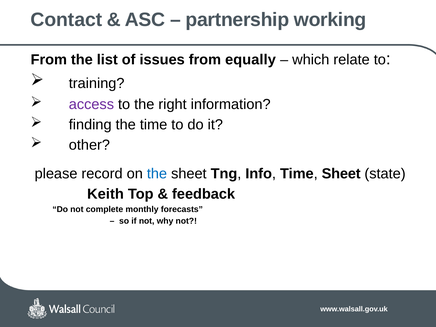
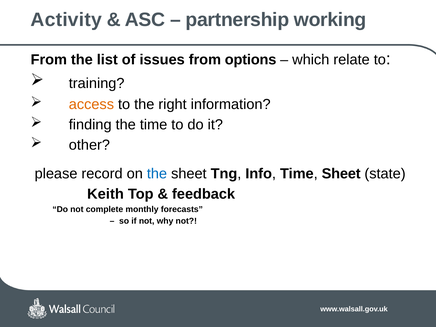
Contact: Contact -> Activity (66, 20)
equally: equally -> options (251, 60)
access colour: purple -> orange (91, 104)
